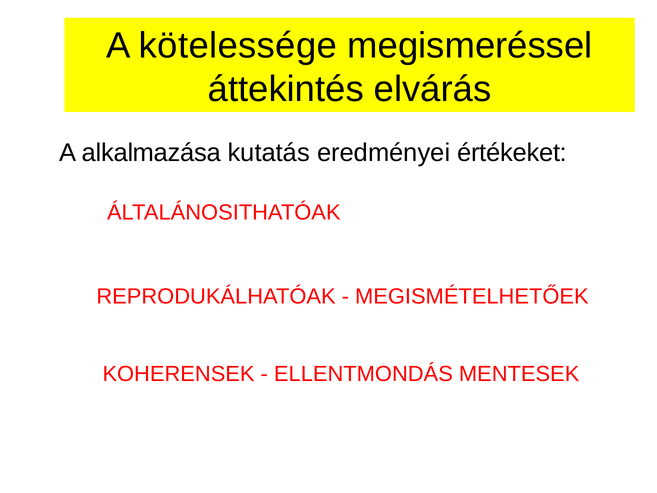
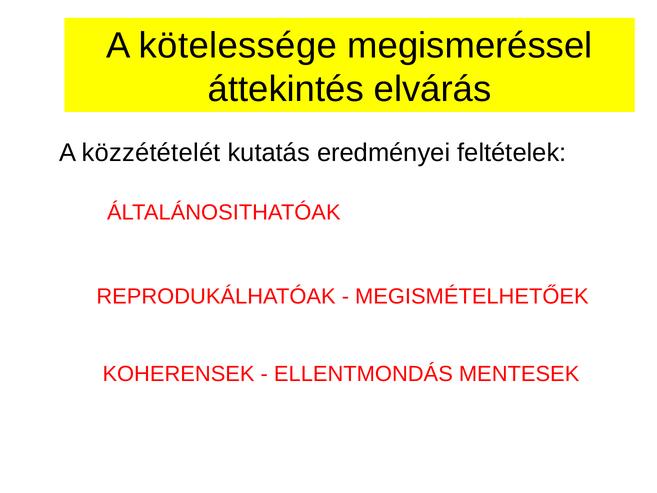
alkalmazása: alkalmazása -> közzétételét (151, 153)
értékeket: értékeket -> feltételek (512, 153)
